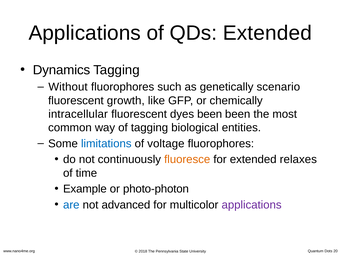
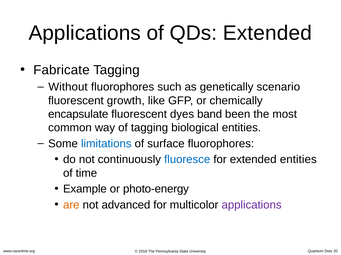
Dynamics: Dynamics -> Fabricate (61, 70)
intracellular: intracellular -> encapsulate (78, 114)
dyes been: been -> band (210, 114)
voltage: voltage -> surface (166, 144)
fluoresce colour: orange -> blue (187, 160)
extended relaxes: relaxes -> entities (298, 160)
photo-photon: photo-photon -> photo-energy (156, 189)
are colour: blue -> orange (71, 205)
